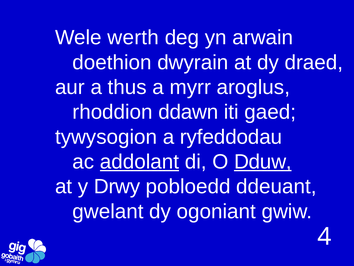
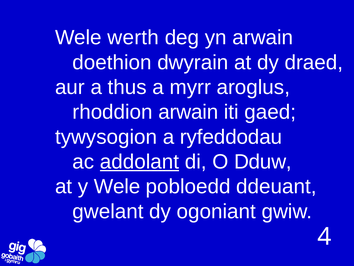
rhoddion ddawn: ddawn -> arwain (188, 112)
Dduw underline: present -> none (263, 161)
y Drwy: Drwy -> Wele (117, 186)
